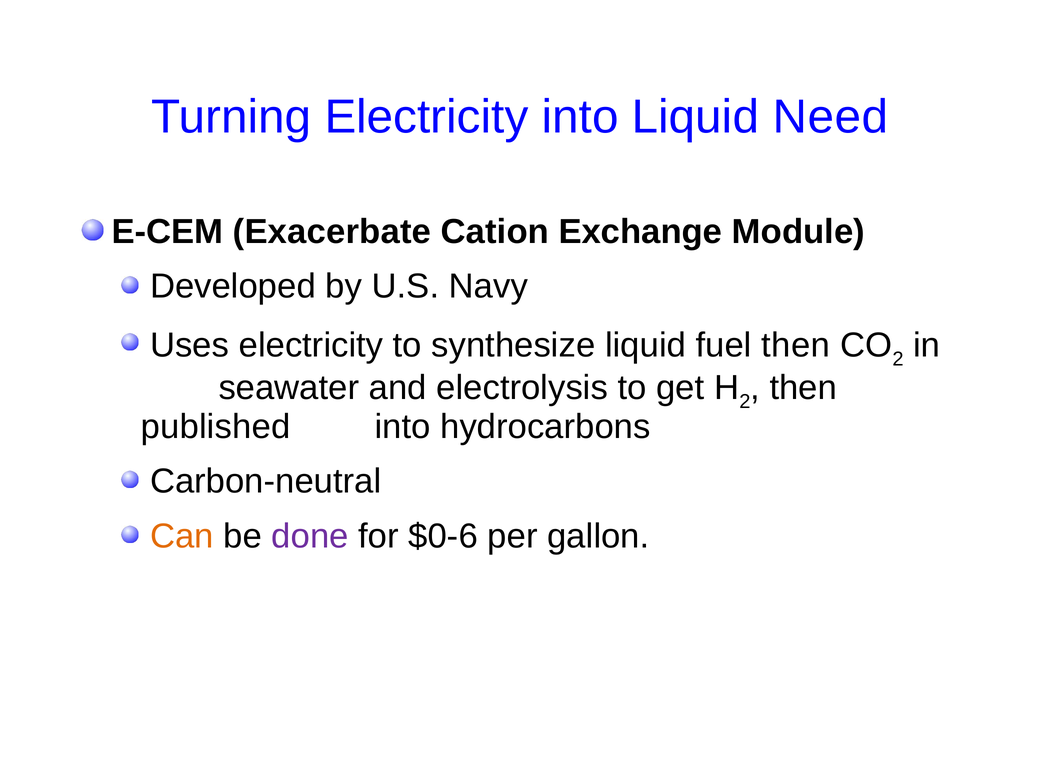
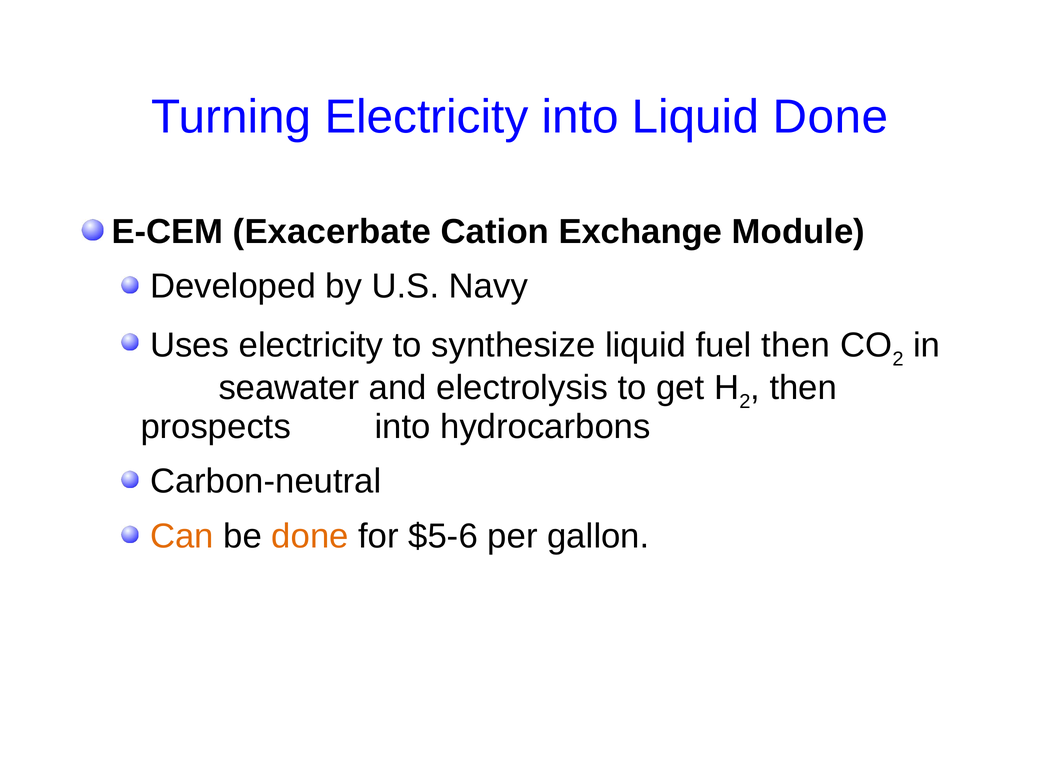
Liquid Need: Need -> Done (830, 117)
published: published -> prospects (216, 426)
done colour: purple -> orange (310, 536)
$0-6: $0-6 -> $5-6 (443, 536)
